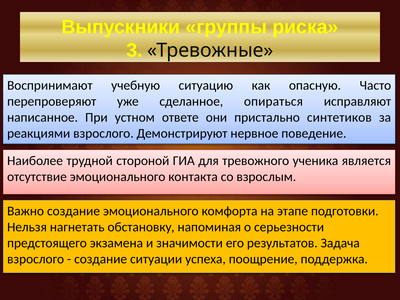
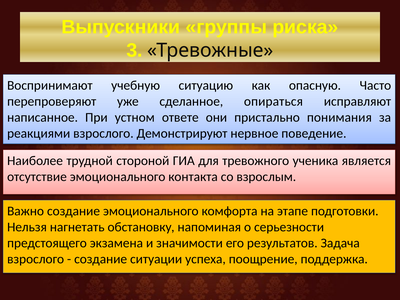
синтетиков: синтетиков -> понимания (339, 117)
